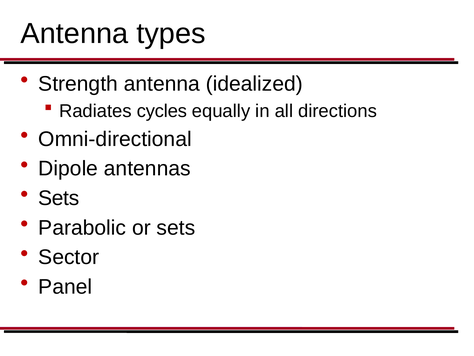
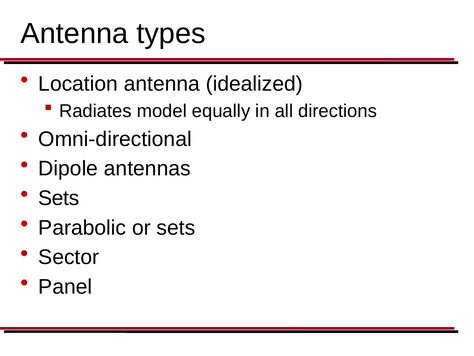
Strength: Strength -> Location (78, 84)
cycles: cycles -> model (162, 111)
